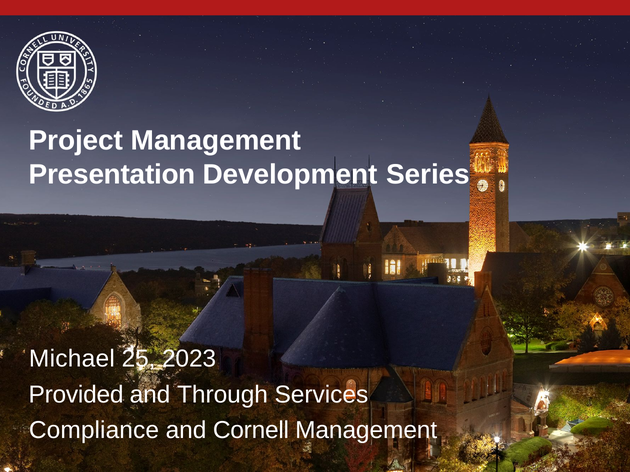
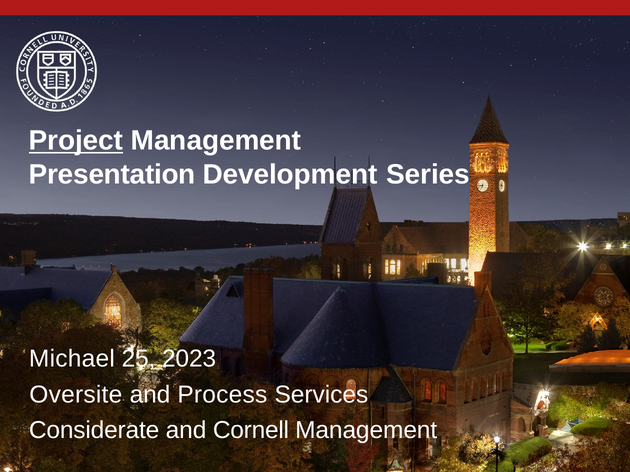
Project underline: none -> present (76, 141)
Provided: Provided -> Oversite (76, 395)
Through: Through -> Process (222, 395)
Compliance: Compliance -> Considerate (94, 431)
